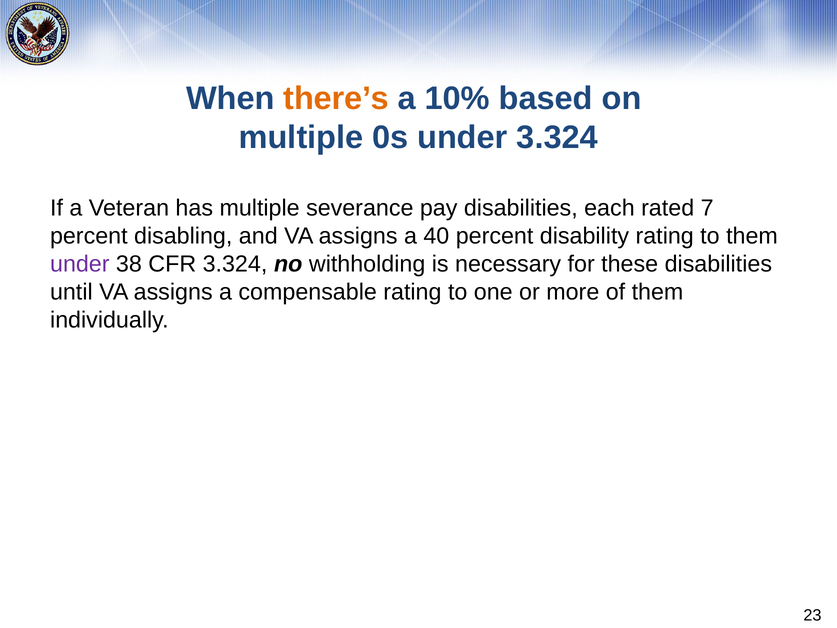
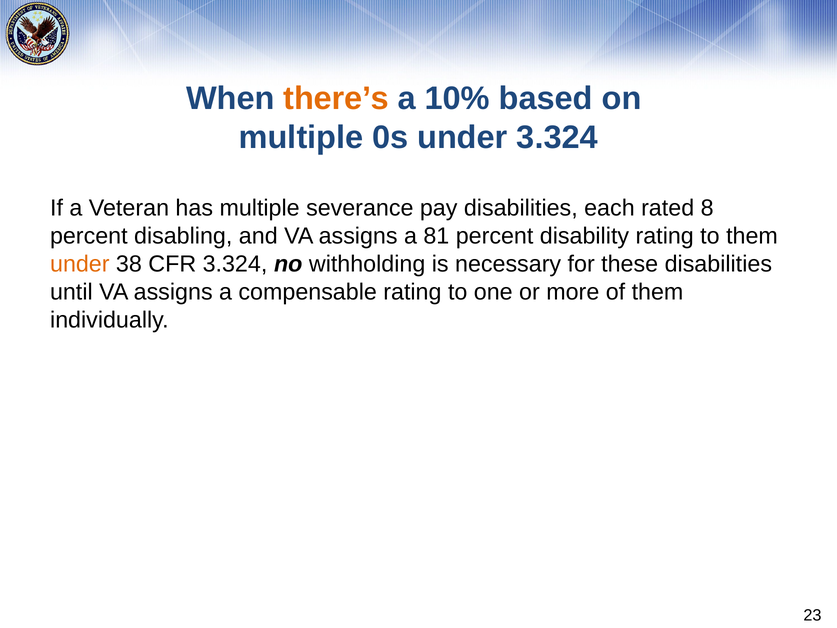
7: 7 -> 8 (707, 208)
40: 40 -> 81 (436, 236)
under colour: purple -> orange (80, 264)
